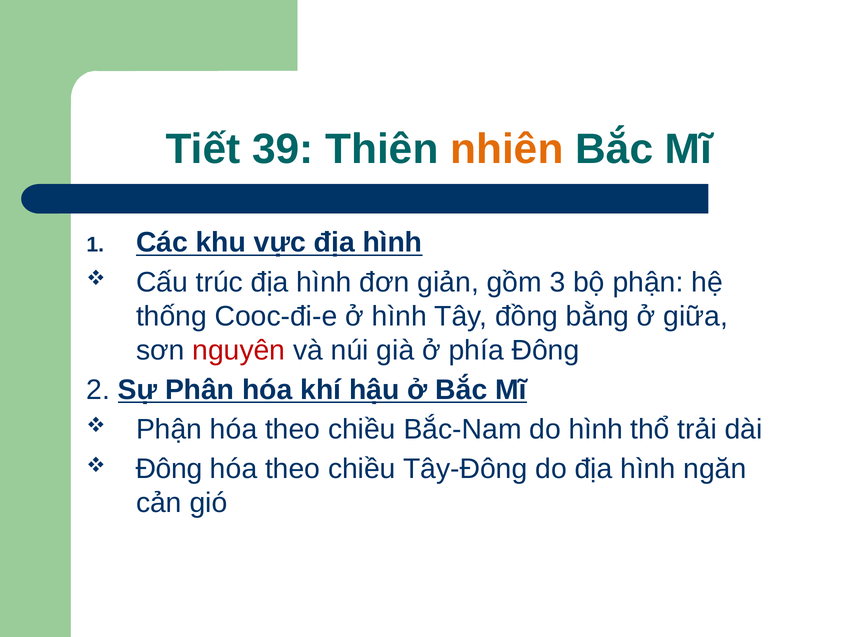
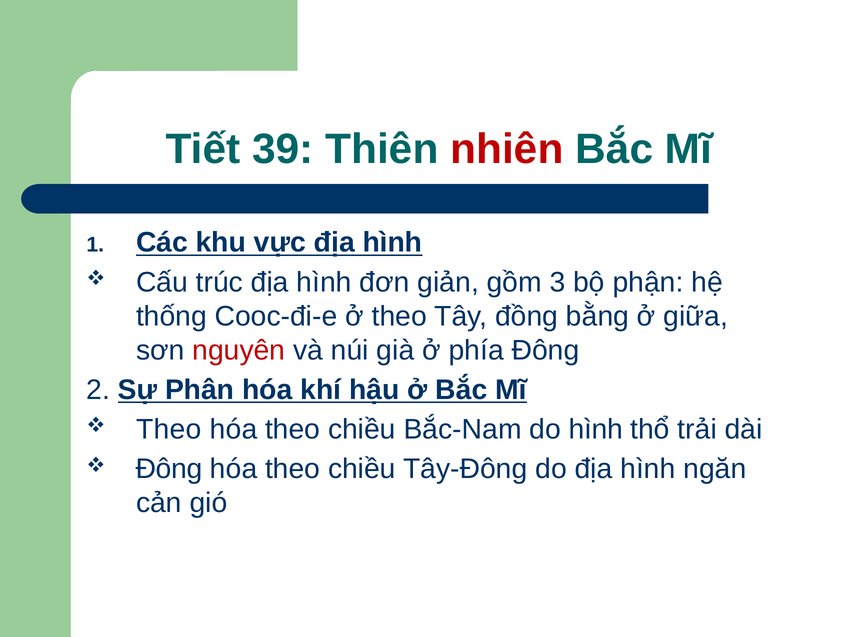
nhiên colour: orange -> red (507, 150)
ở hình: hình -> theo (399, 316)
Phận: Phận -> Theo (169, 430)
